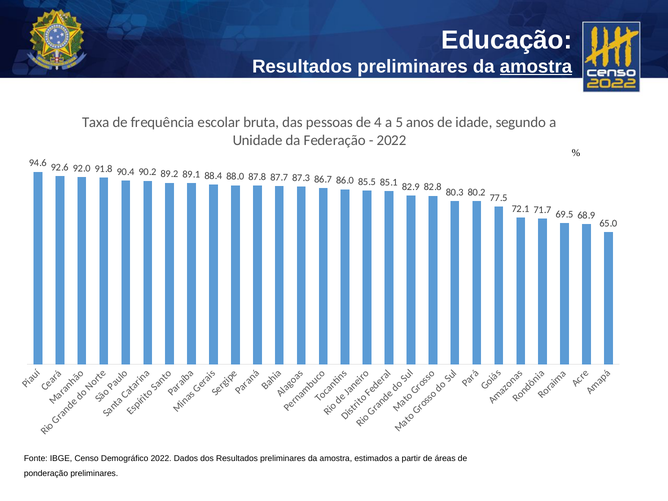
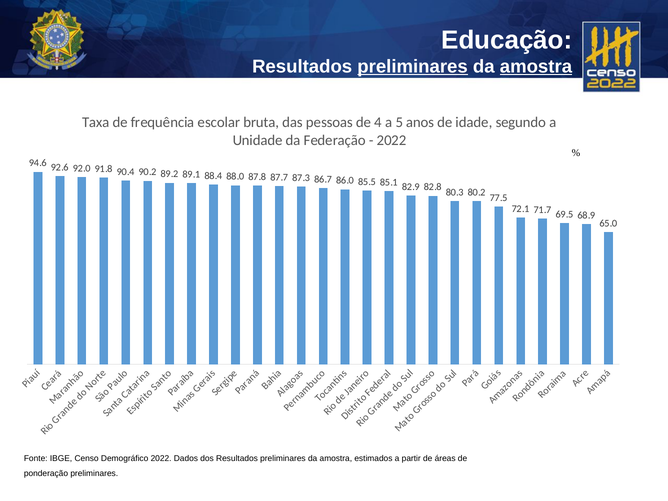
preliminares underline: none -> present (413, 67)
